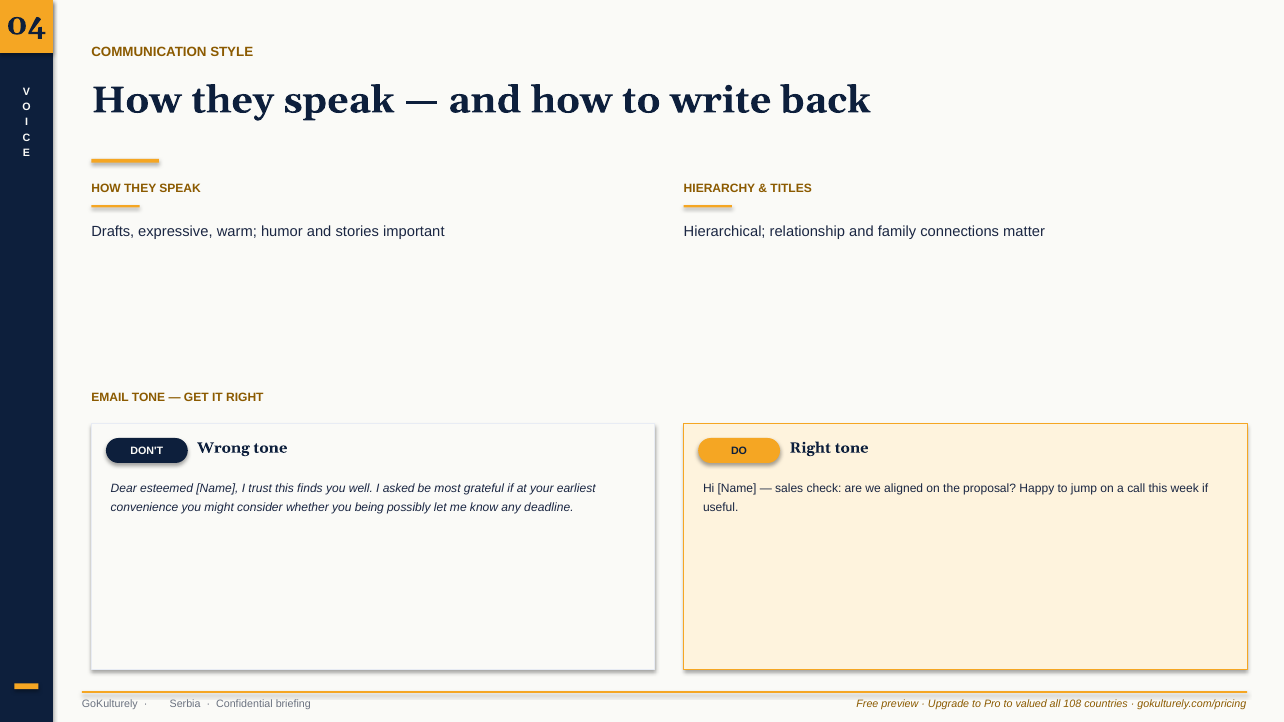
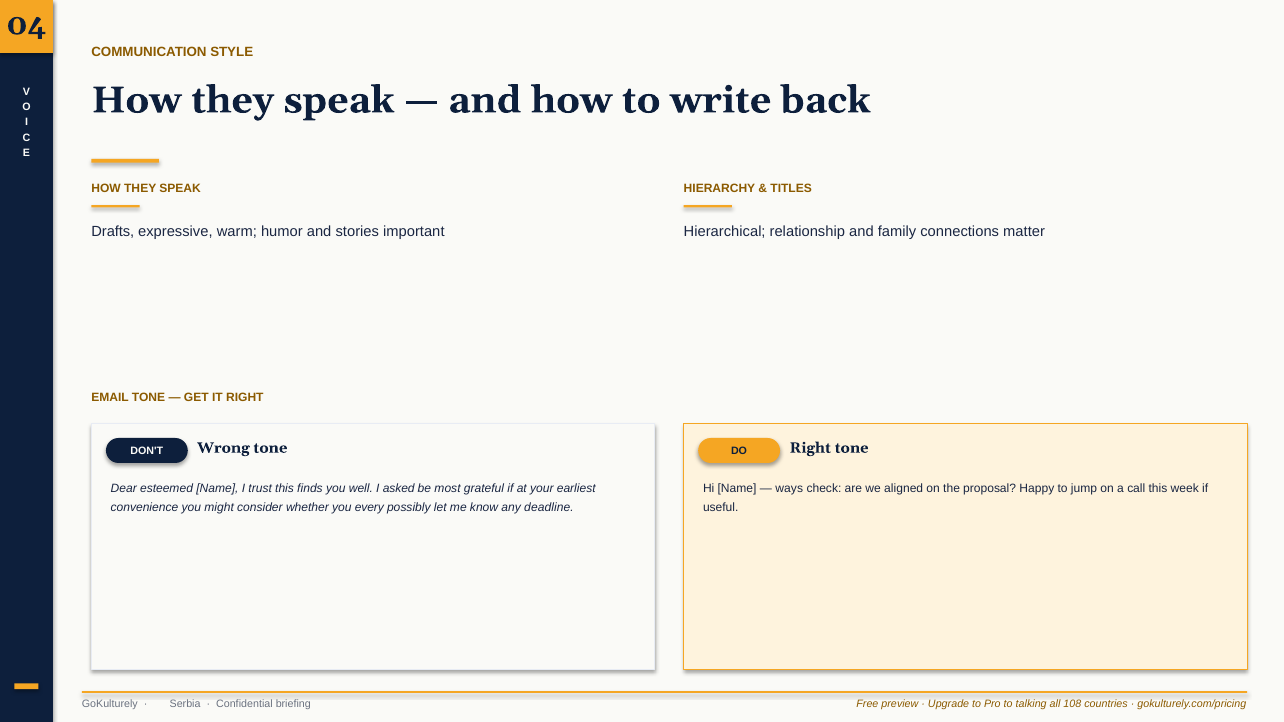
sales: sales -> ways (789, 489)
being: being -> every (369, 508)
valued: valued -> talking (1031, 704)
